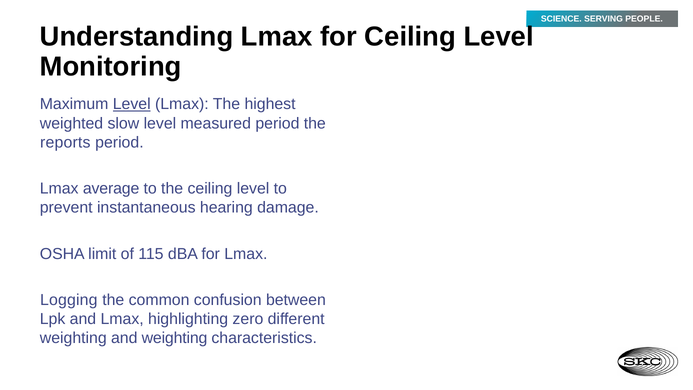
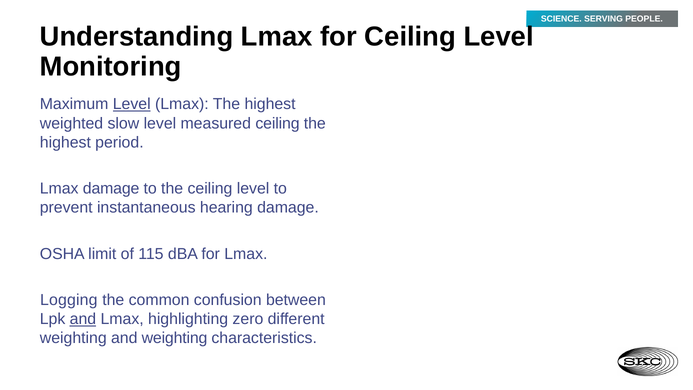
measured period: period -> ceiling (277, 123)
reports: reports -> highest (65, 142)
Lmax average: average -> damage (111, 188)
and underline: none -> present (83, 319)
